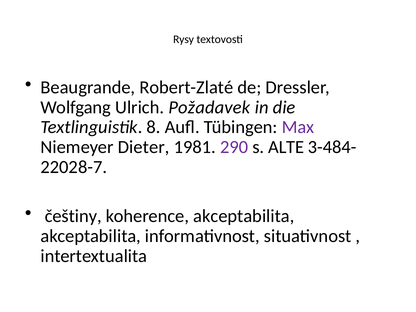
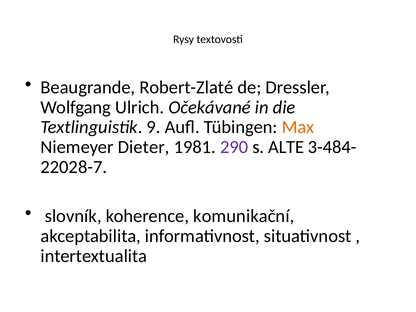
Požadavek: Požadavek -> Očekávané (210, 107)
8: 8 -> 9 (154, 127)
Max colour: purple -> orange (298, 127)
češtiny: češtiny -> slovník (73, 216)
koherence akceptabilita: akceptabilita -> komunikační (244, 216)
